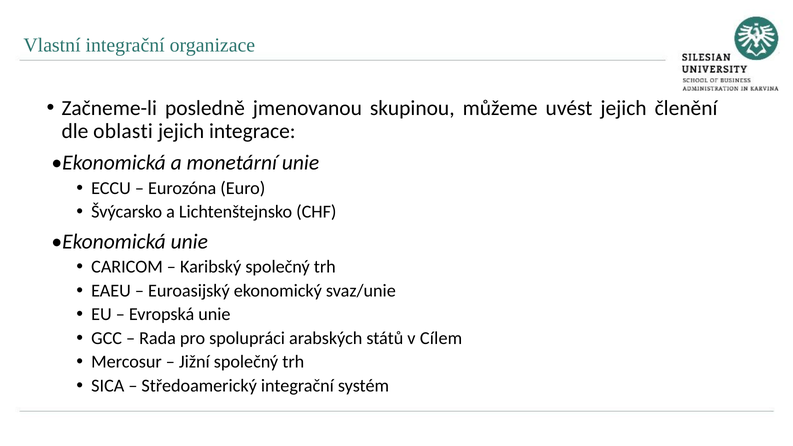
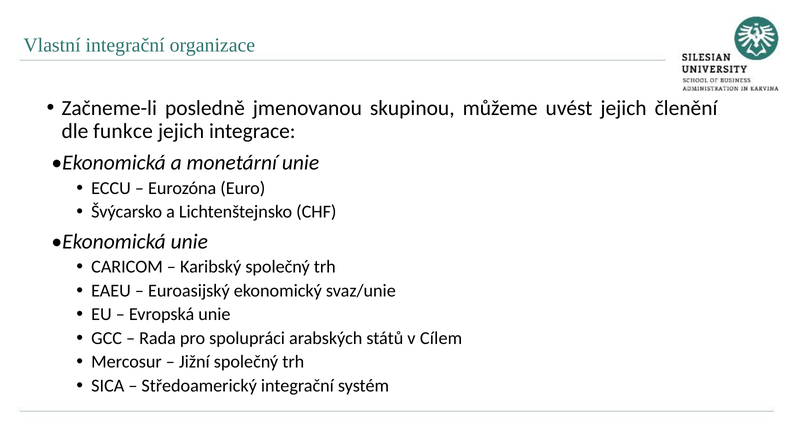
oblasti: oblasti -> funkce (123, 131)
